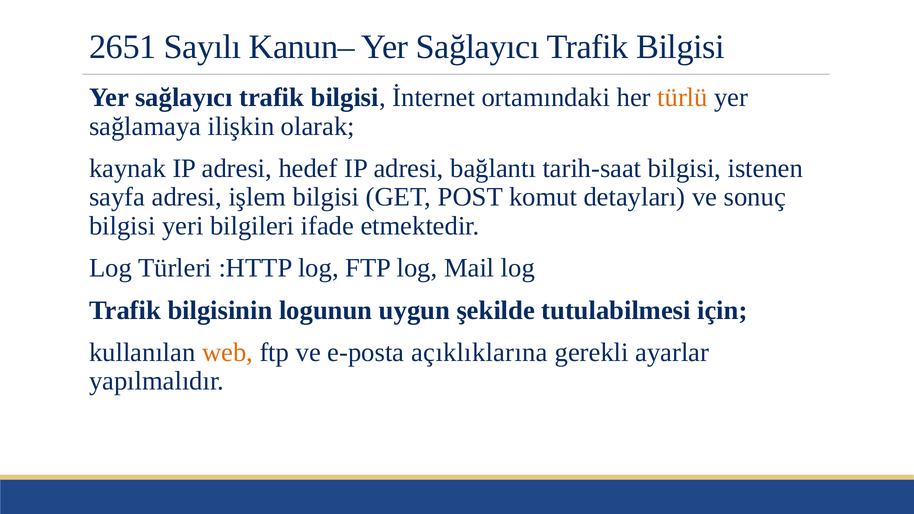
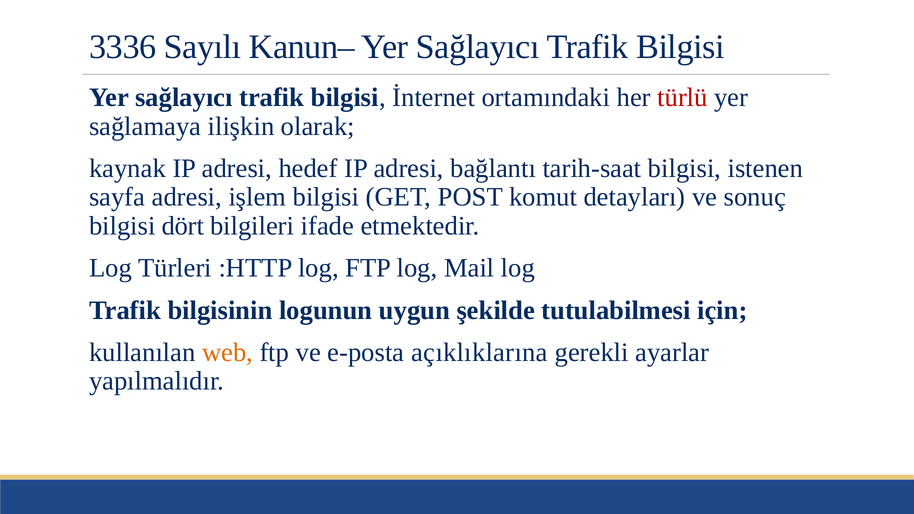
2651: 2651 -> 3336 (123, 47)
türlü colour: orange -> red (682, 98)
yeri: yeri -> dört (183, 226)
